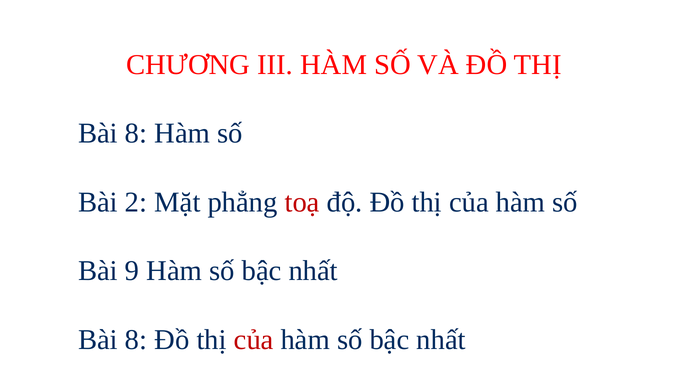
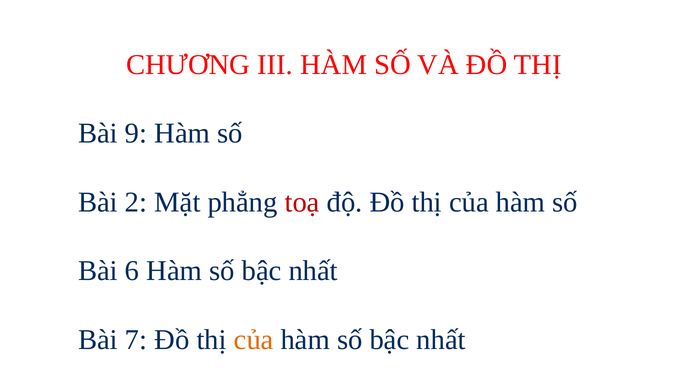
8: 8 -> 9 (136, 133)
9: 9 -> 6 (132, 271)
8: 8 -> 7 (136, 340)
của colour: red -> orange (254, 340)
